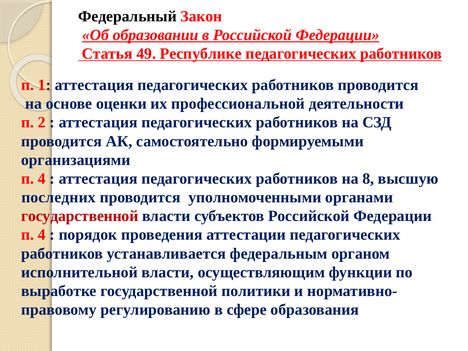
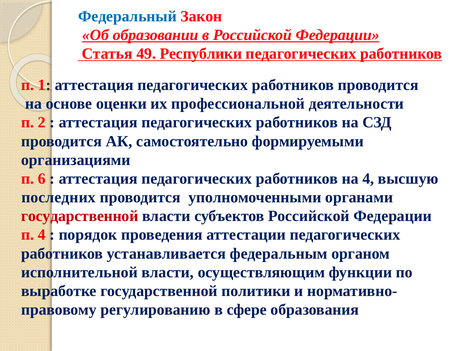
Федеральный colour: black -> blue (127, 16)
Республике: Республике -> Республики (201, 54)
4: 4 -> 6 (42, 179)
на 8: 8 -> 4 (368, 179)
